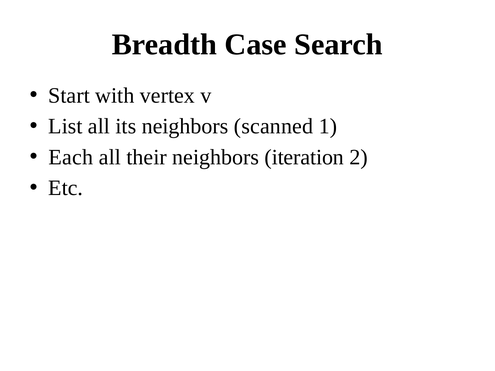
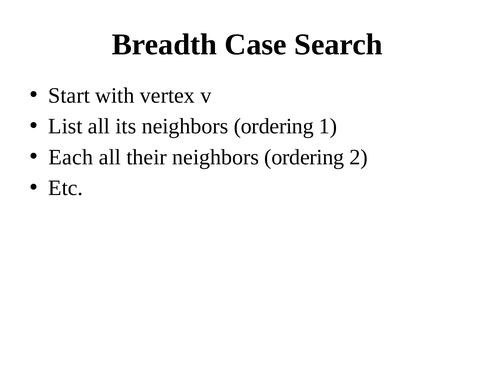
its neighbors scanned: scanned -> ordering (274, 126)
their neighbors iteration: iteration -> ordering (304, 157)
